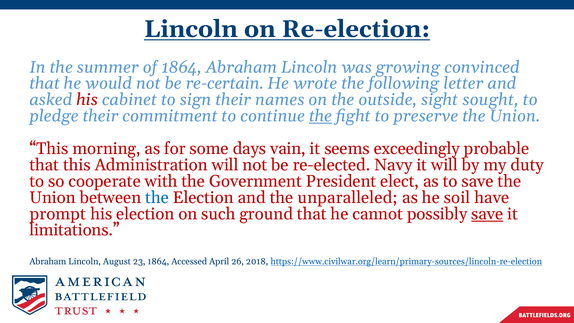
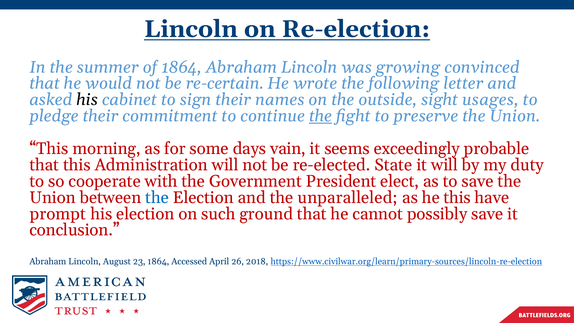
his colour: red -> black (87, 100)
sought: sought -> usages (490, 100)
Navy: Navy -> State (393, 165)
he soil: soil -> this (457, 197)
save underline: present -> none (487, 214)
limitations: limitations -> conclusion (75, 230)
